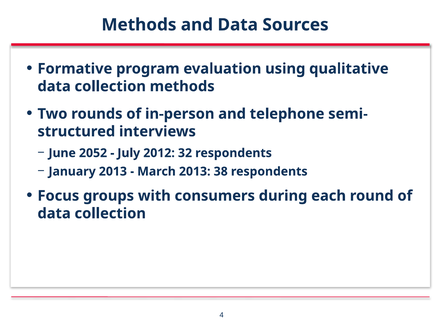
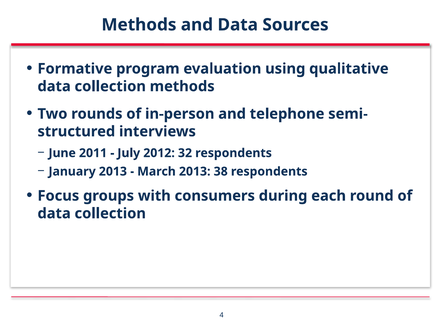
2052: 2052 -> 2011 (93, 153)
